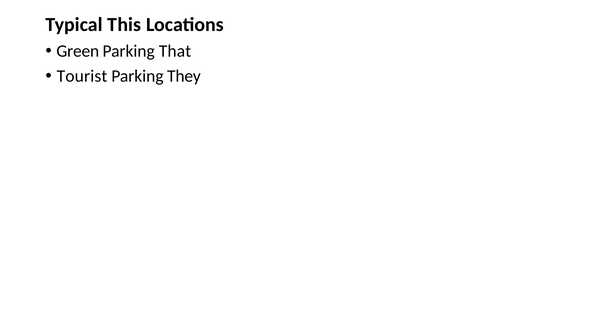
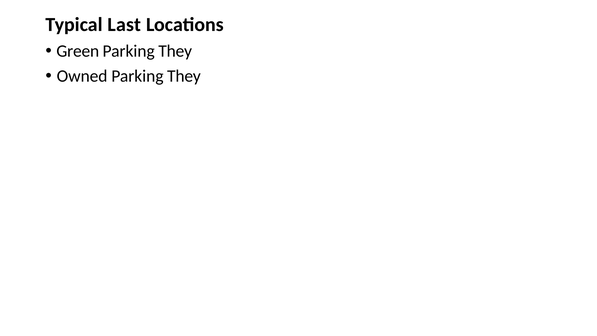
This: This -> Last (124, 25)
That: That -> They (175, 51)
Tourist: Tourist -> Owned (82, 76)
